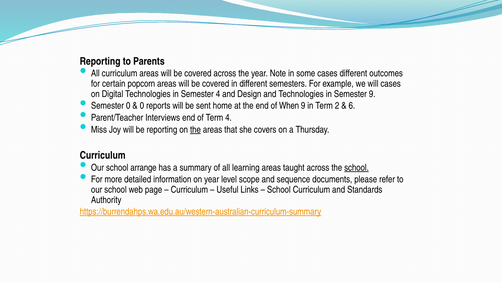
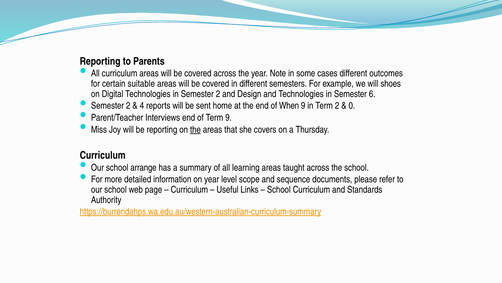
popcorn: popcorn -> suitable (141, 84)
will cases: cases -> shoes (391, 84)
in Semester 4: 4 -> 2 (218, 94)
Semester 9: 9 -> 6 (372, 94)
0: 0 -> 2 (128, 106)
0: 0 -> 4 (142, 106)
6: 6 -> 0 (352, 106)
Term 4: 4 -> 9 (228, 117)
school underline: present -> none (357, 167)
